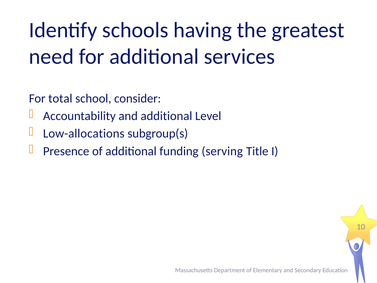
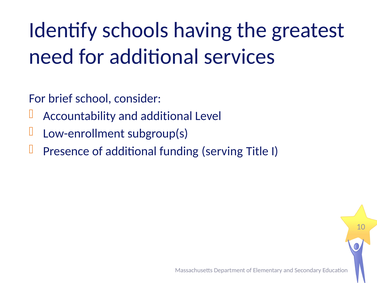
total: total -> brief (60, 98)
Low-allocations: Low-allocations -> Low-enrollment (84, 133)
